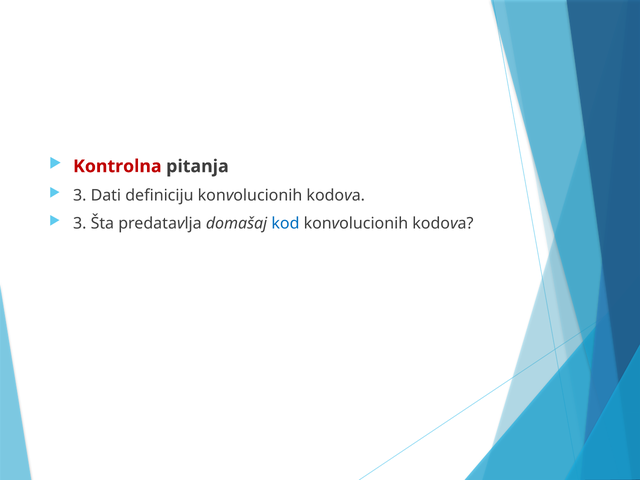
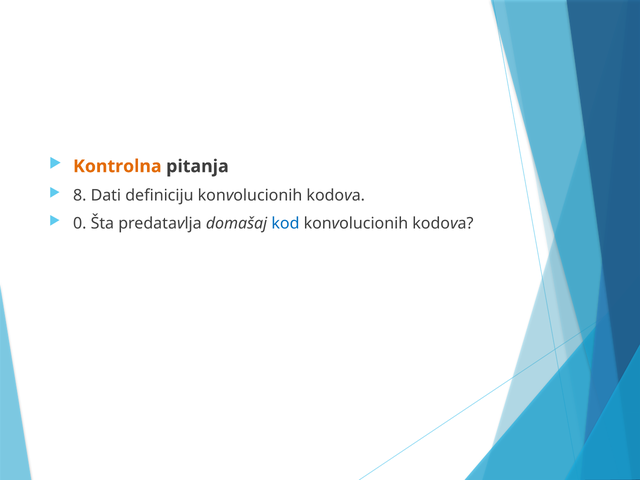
Kontrolna colour: red -> orange (117, 166)
3: 3 -> 8 (80, 195)
3: 3 -> 0 (80, 223)
